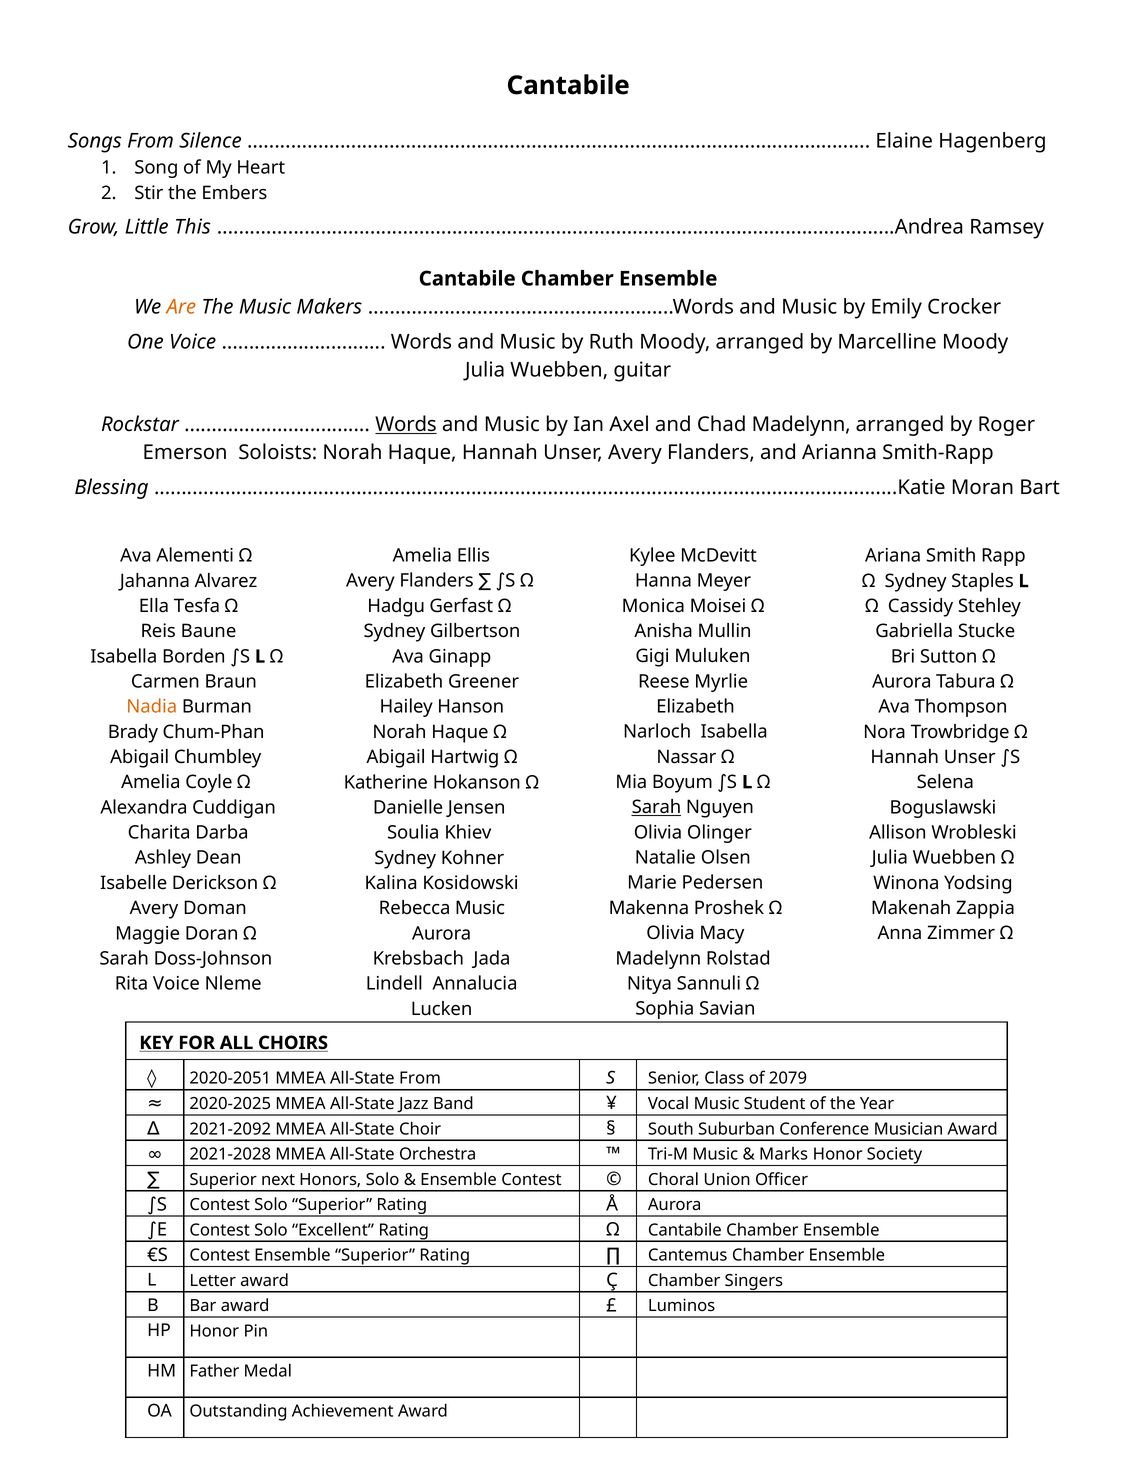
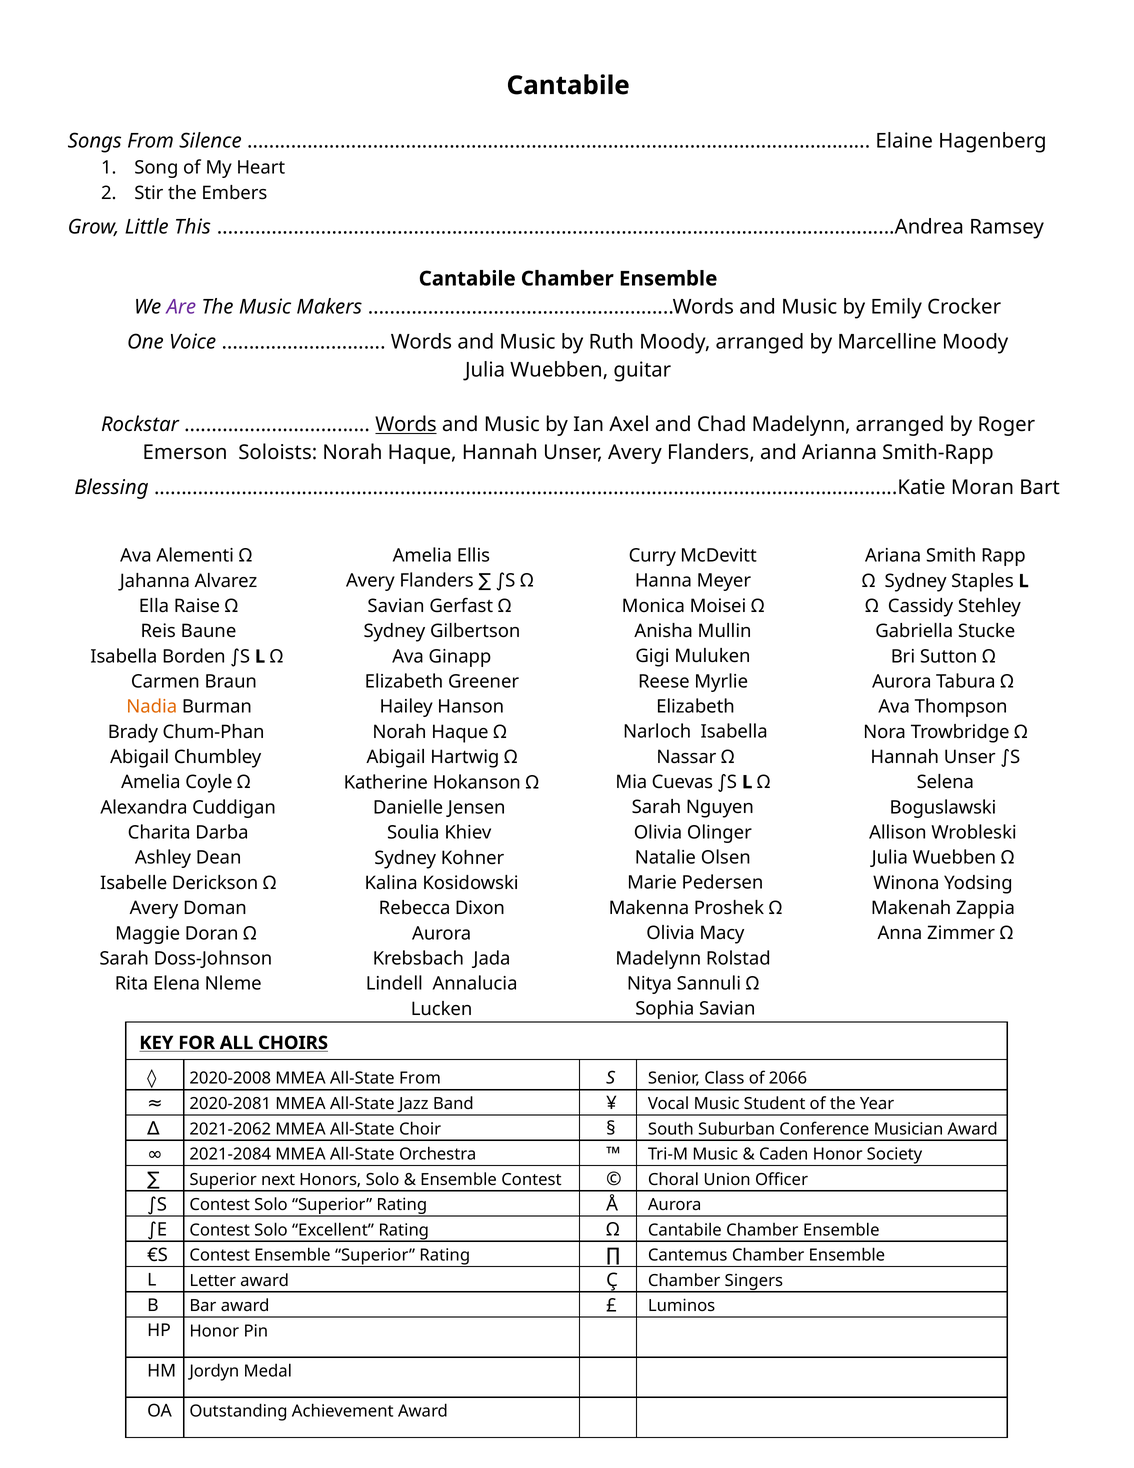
Are colour: orange -> purple (181, 307)
Kylee: Kylee -> Curry (652, 556)
Hadgu: Hadgu -> Savian (396, 606)
Tesfa: Tesfa -> Raise (197, 606)
Boyum: Boyum -> Cuevas (682, 782)
Sarah underline: present -> none (657, 807)
Rebecca Music: Music -> Dixon (480, 908)
Rita Voice: Voice -> Elena (176, 983)
2020-2051: 2020-2051 -> 2020-2008 (230, 1078)
2079: 2079 -> 2066 (788, 1078)
2020-2025: 2020-2025 -> 2020-2081 (230, 1103)
2021-2092: 2021-2092 -> 2021-2062 (230, 1129)
2021-2028: 2021-2028 -> 2021-2084 (230, 1154)
Marks: Marks -> Caden (784, 1154)
Father: Father -> Jordyn (214, 1371)
